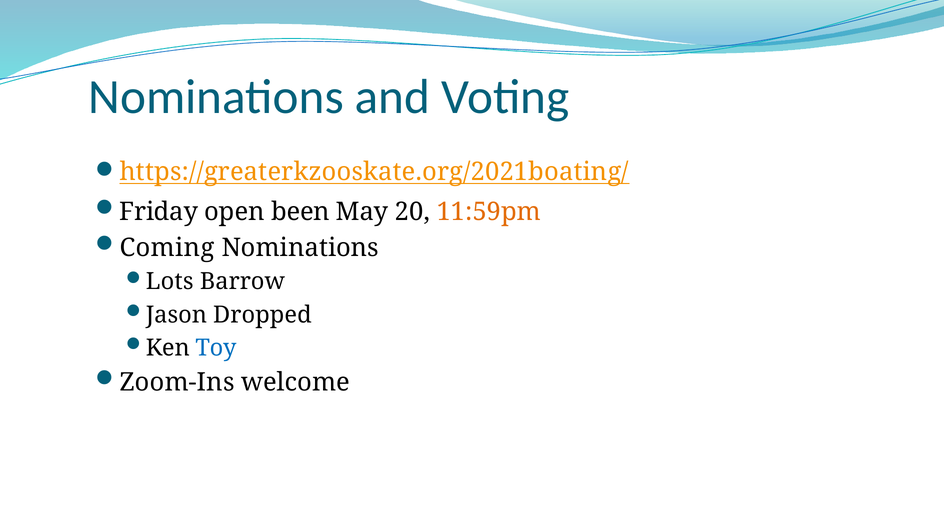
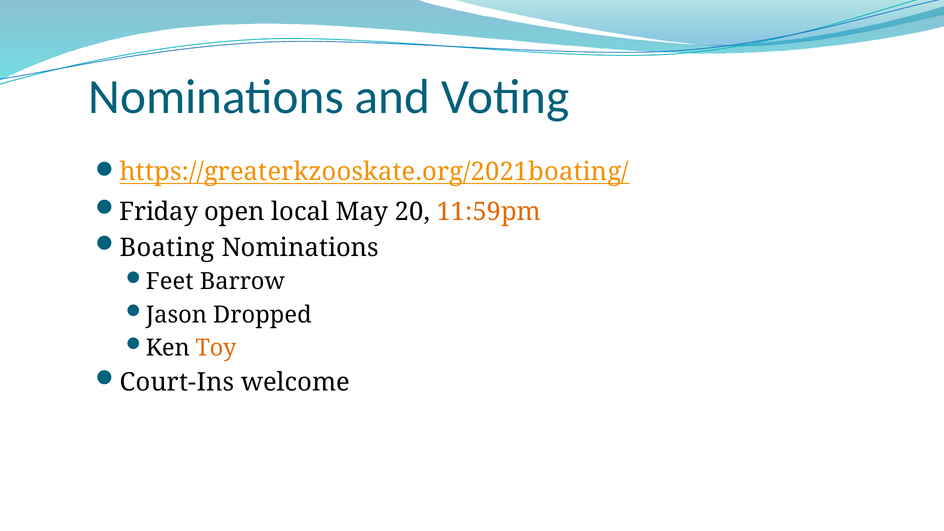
been: been -> local (300, 212)
Coming: Coming -> Boating (167, 248)
Lots: Lots -> Feet (170, 282)
Toy colour: blue -> orange (216, 348)
Zoom-Ins: Zoom-Ins -> Court-Ins (177, 382)
